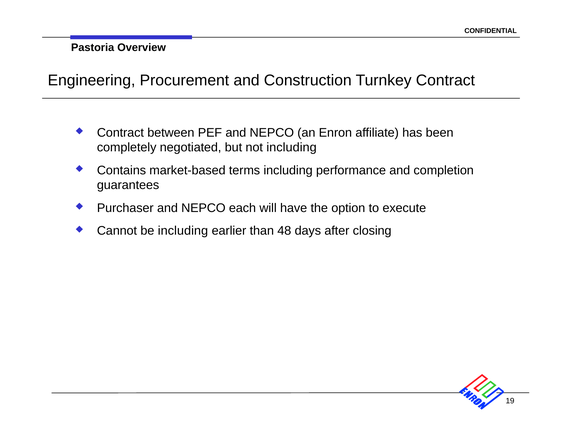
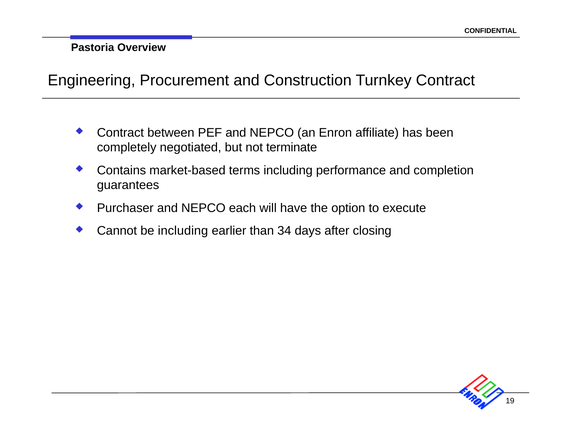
not including: including -> terminate (292, 148)
48: 48 -> 34 (284, 231)
